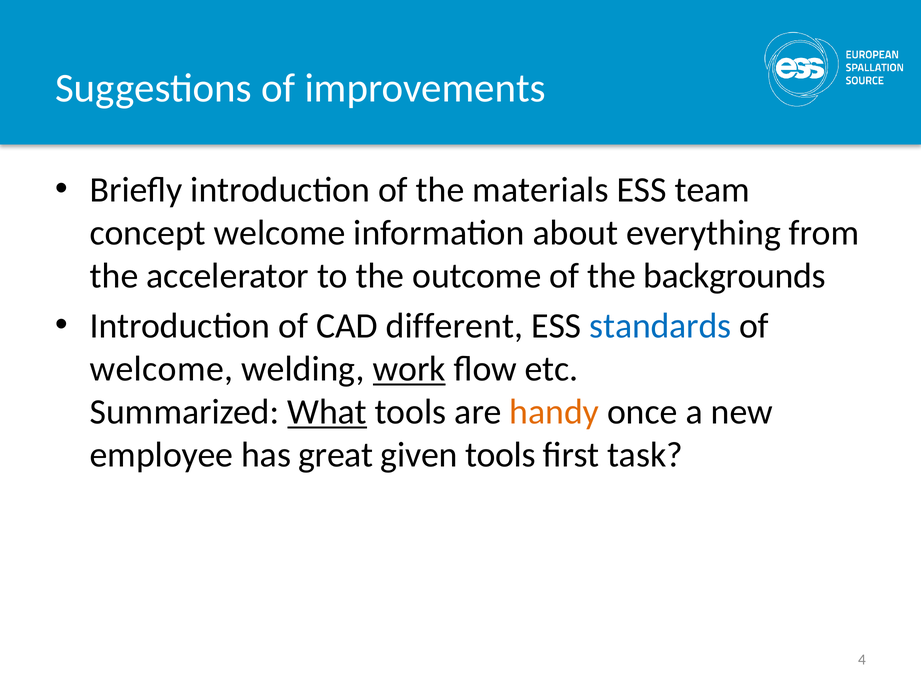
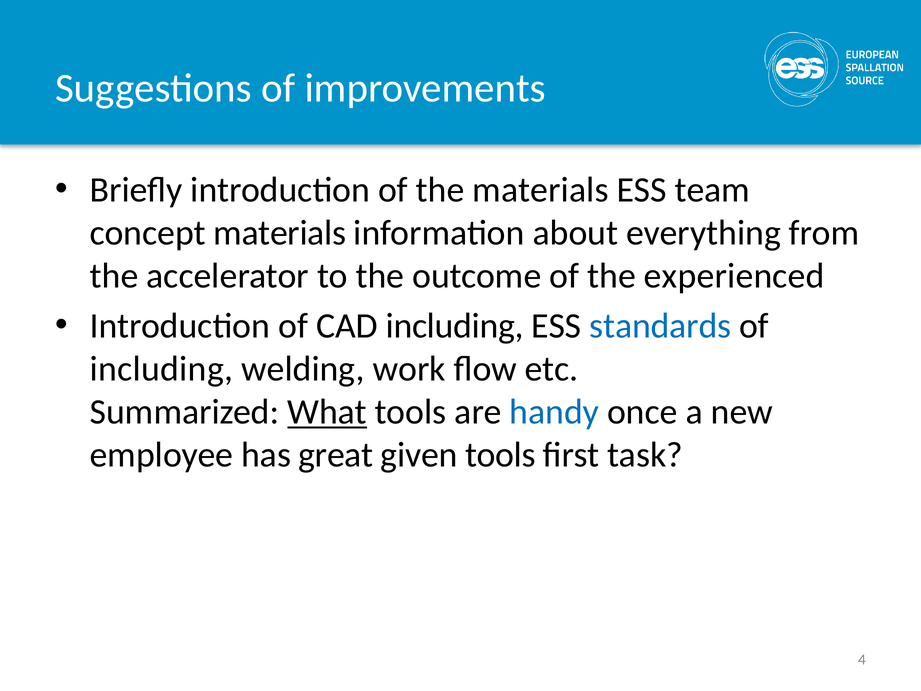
concept welcome: welcome -> materials (280, 233)
backgrounds: backgrounds -> experienced (734, 276)
CAD different: different -> including (455, 326)
welcome: welcome -> including (161, 369)
work underline: present -> none (409, 369)
handy colour: orange -> blue (554, 412)
